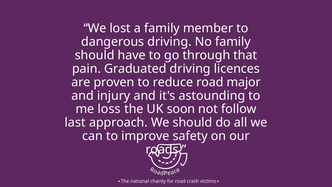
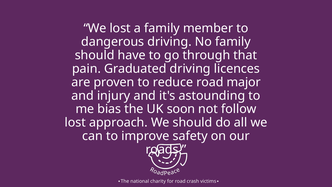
loss: loss -> bias (109, 109)
last: last -> lost (75, 122)
